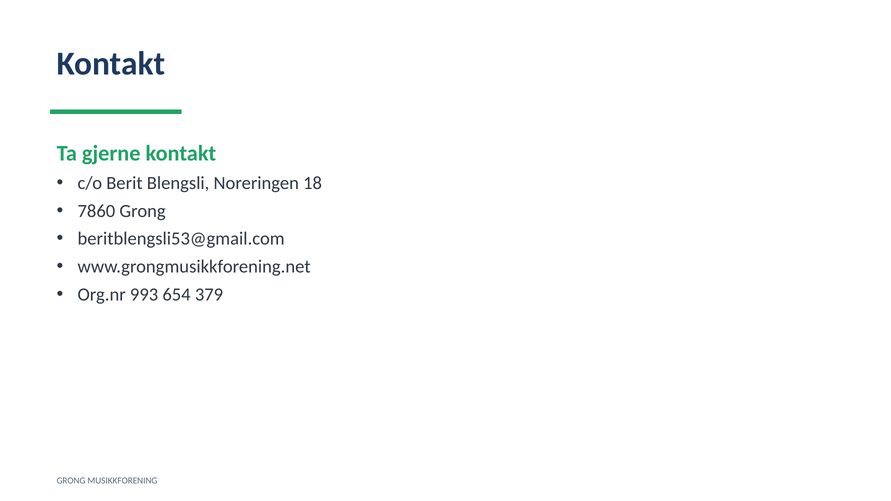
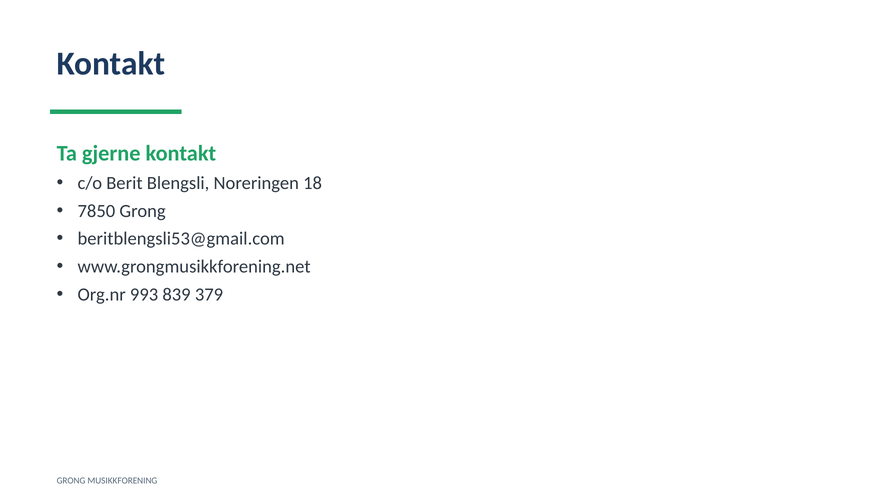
7860: 7860 -> 7850 (96, 211)
654: 654 -> 839 (177, 295)
